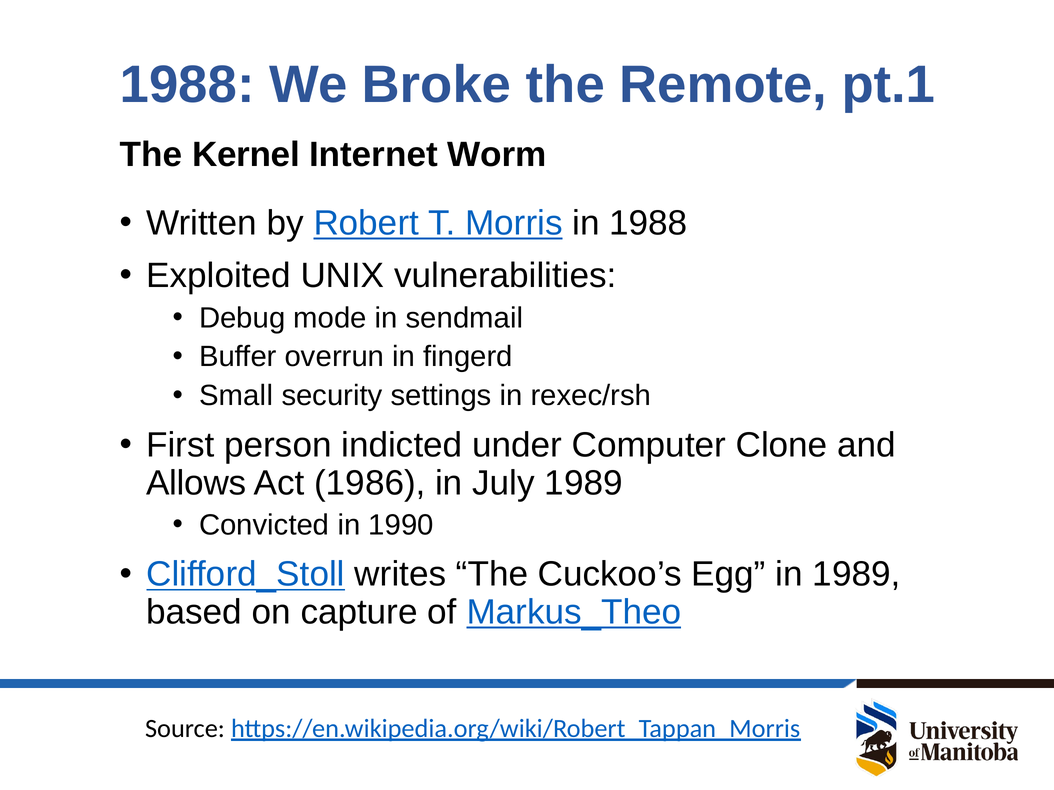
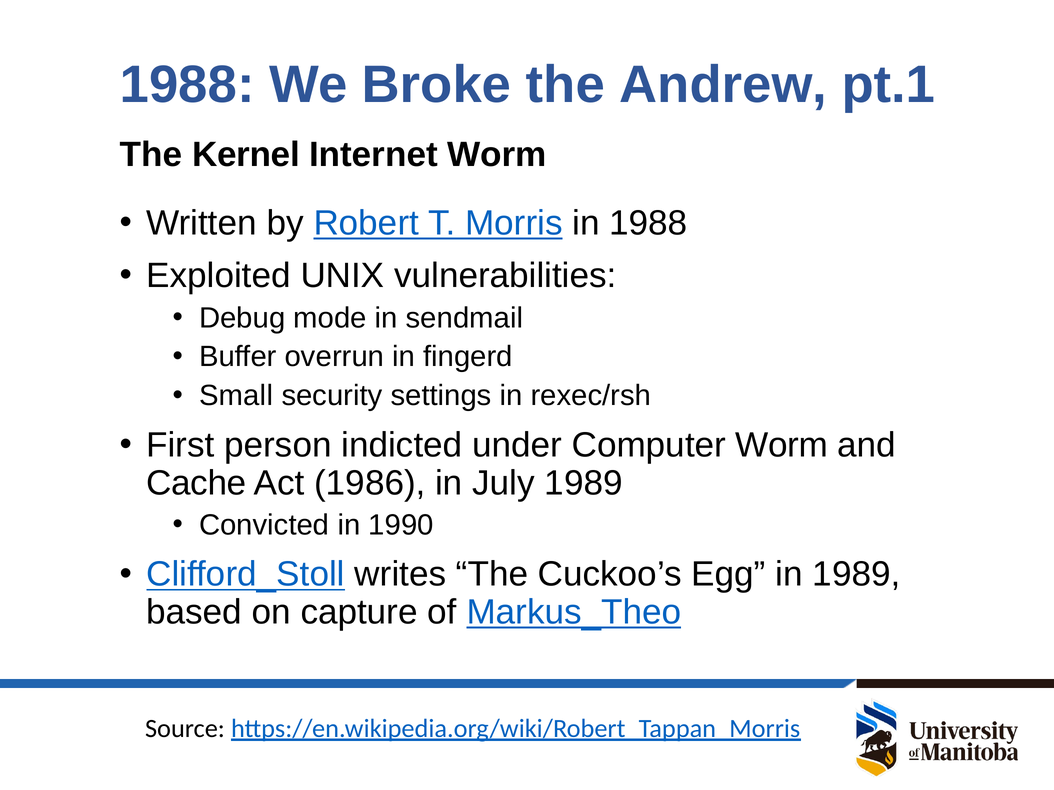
Remote: Remote -> Andrew (723, 85)
Computer Clone: Clone -> Worm (782, 445)
Allows: Allows -> Cache (196, 483)
